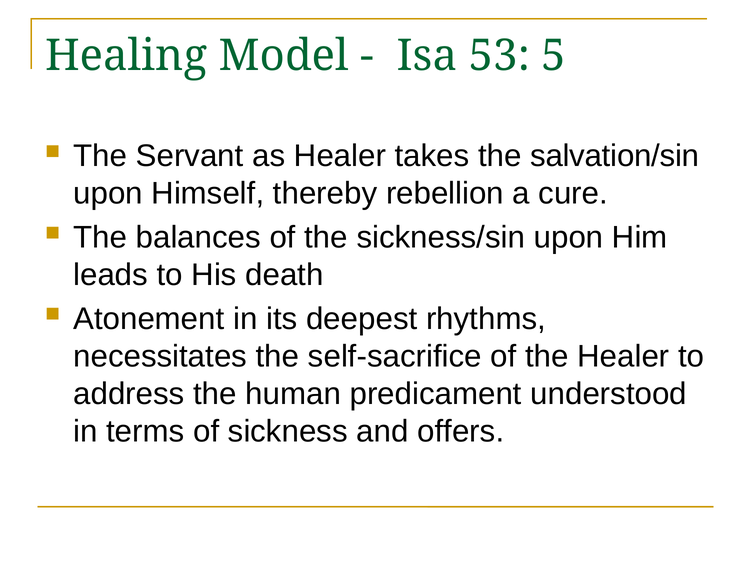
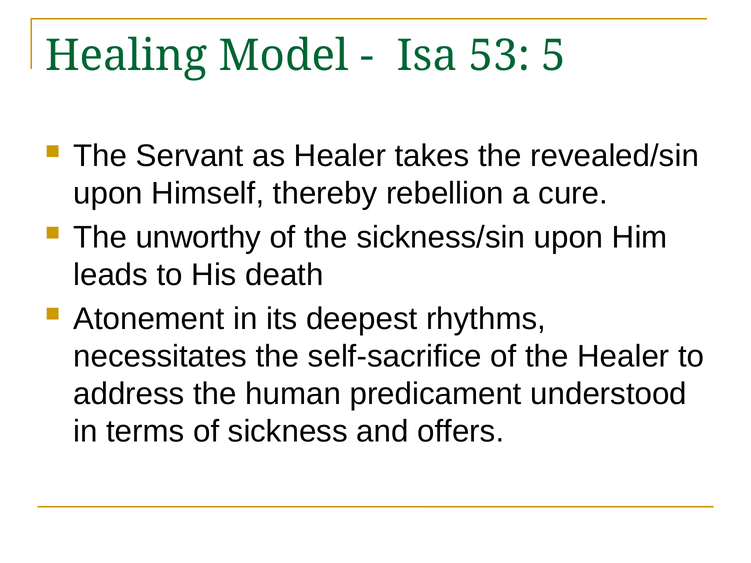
salvation/sin: salvation/sin -> revealed/sin (615, 156)
balances: balances -> unworthy (198, 238)
